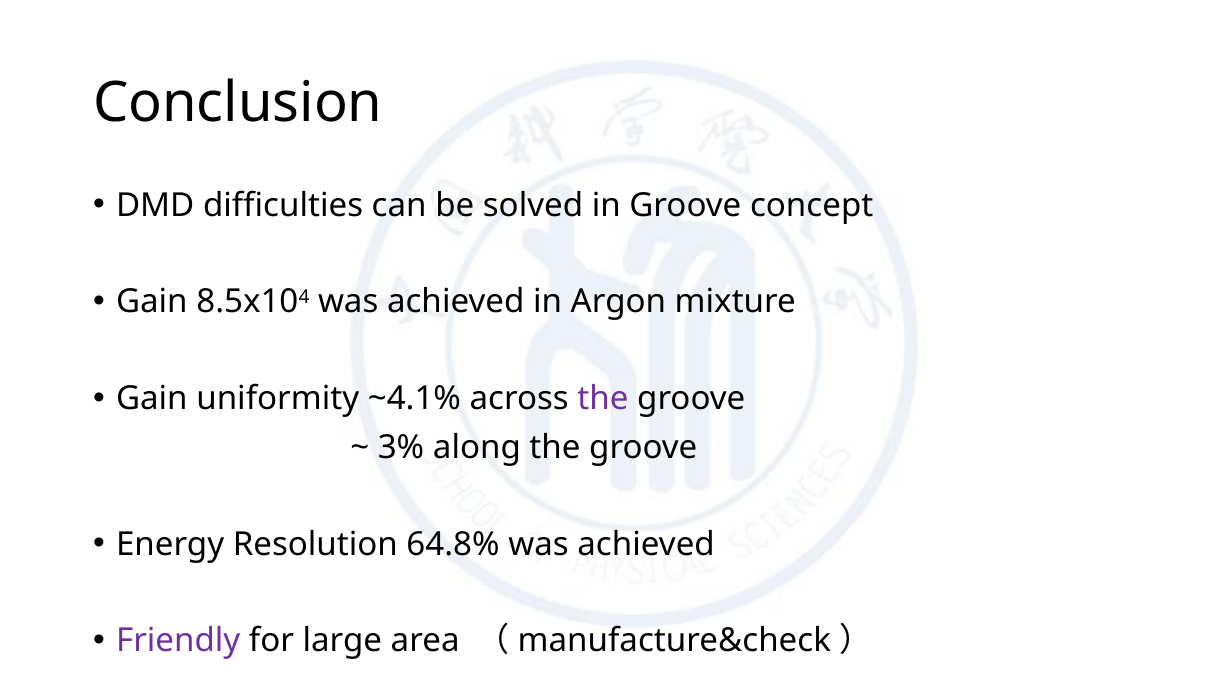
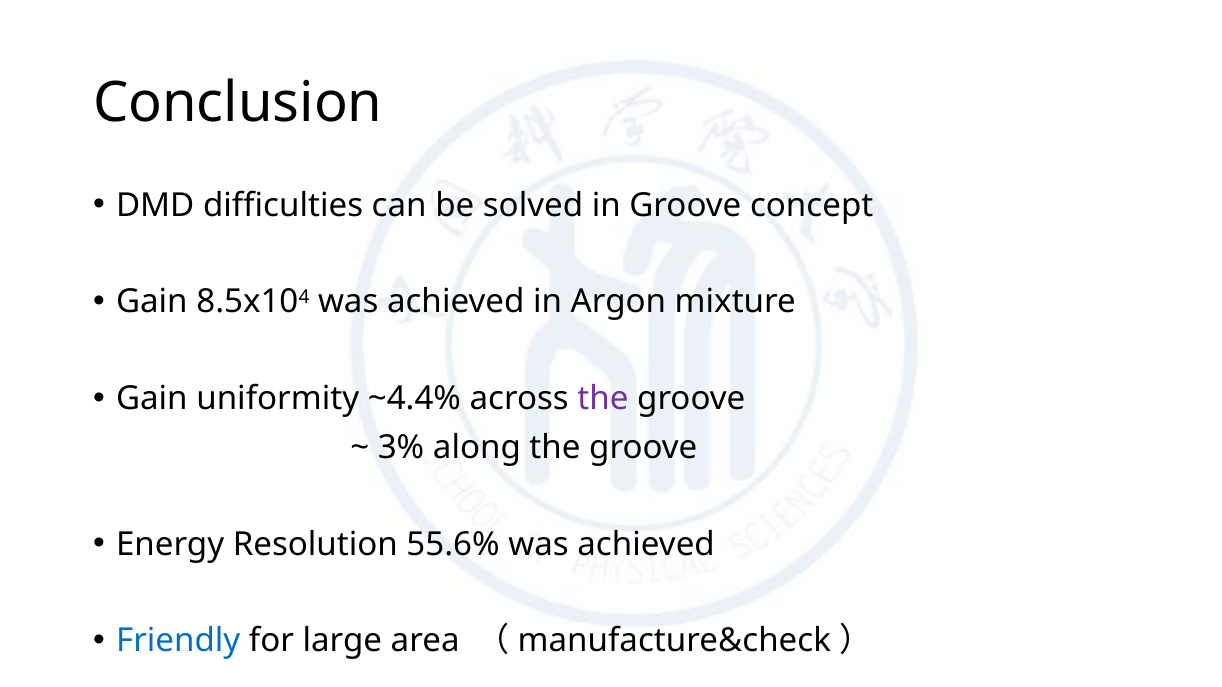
~4.1%: ~4.1% -> ~4.4% (414, 399)
64.8%: 64.8% -> 55.6% (453, 544)
Friendly colour: purple -> blue (178, 641)
